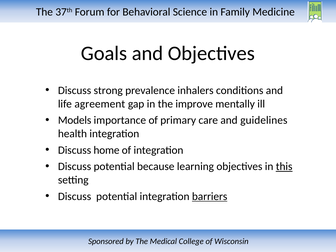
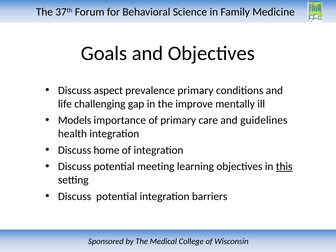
strong: strong -> aspect (108, 90)
prevalence inhalers: inhalers -> primary (195, 90)
agreement: agreement -> challenging (100, 104)
because: because -> meeting (156, 167)
barriers underline: present -> none (210, 196)
